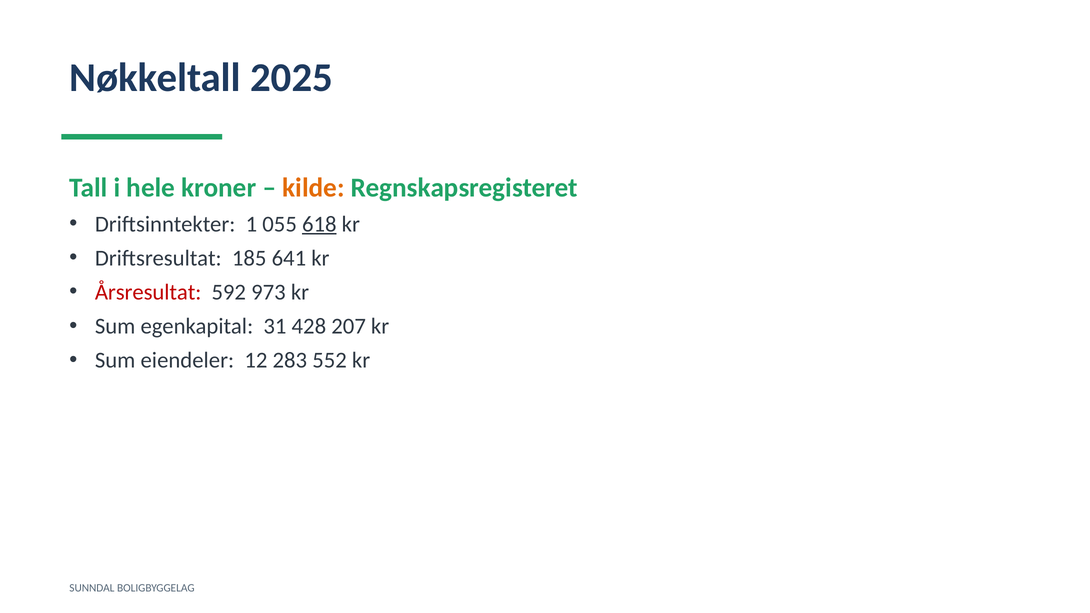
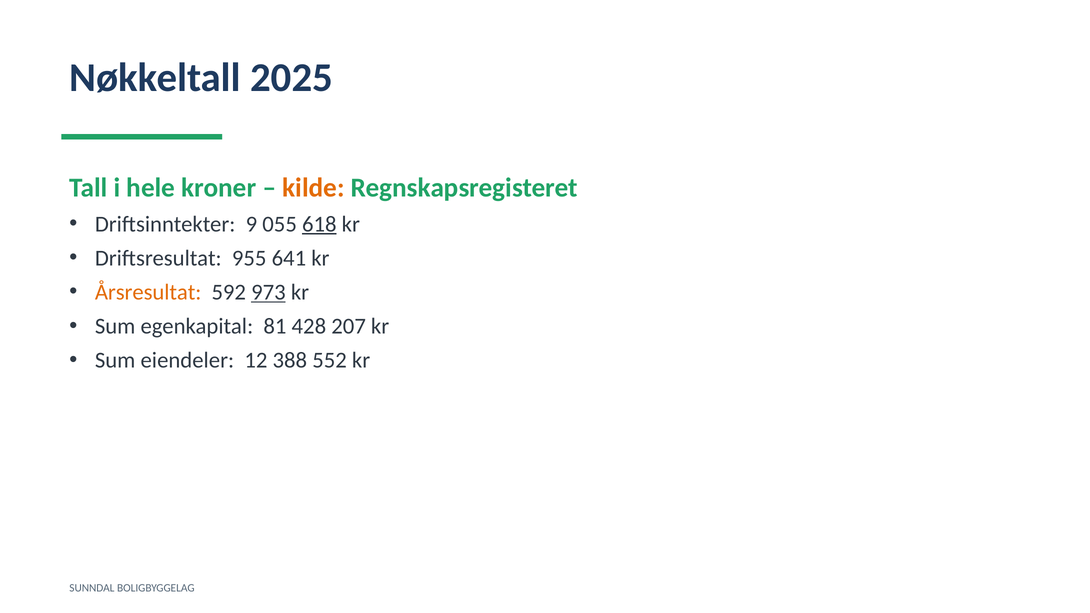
1: 1 -> 9 (251, 224)
185: 185 -> 955 (249, 258)
Årsresultat colour: red -> orange (148, 292)
973 underline: none -> present (268, 292)
31: 31 -> 81 (275, 326)
283: 283 -> 388 (290, 360)
